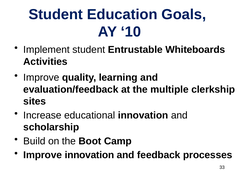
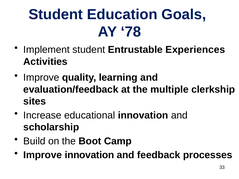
10: 10 -> 78 (131, 32)
Whiteboards: Whiteboards -> Experiences (195, 50)
